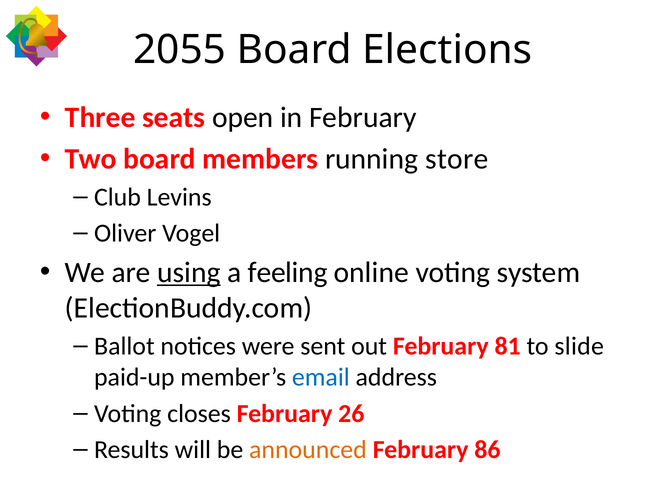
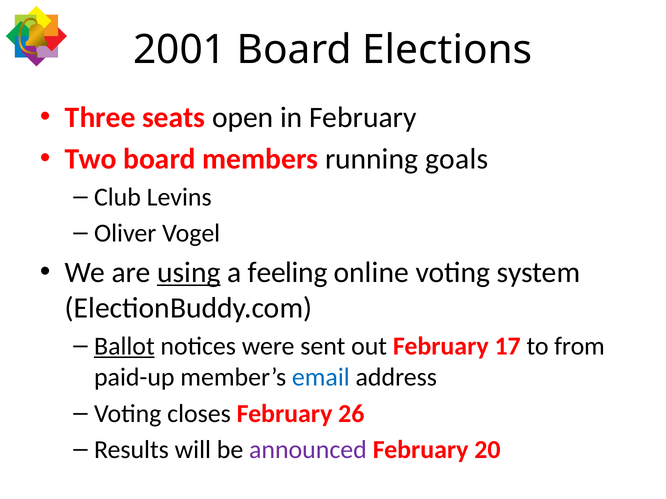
2055: 2055 -> 2001 (180, 50)
store: store -> goals (457, 159)
Ballot underline: none -> present (124, 347)
81: 81 -> 17 (508, 347)
slide: slide -> from (579, 347)
announced colour: orange -> purple (308, 450)
86: 86 -> 20 (487, 450)
